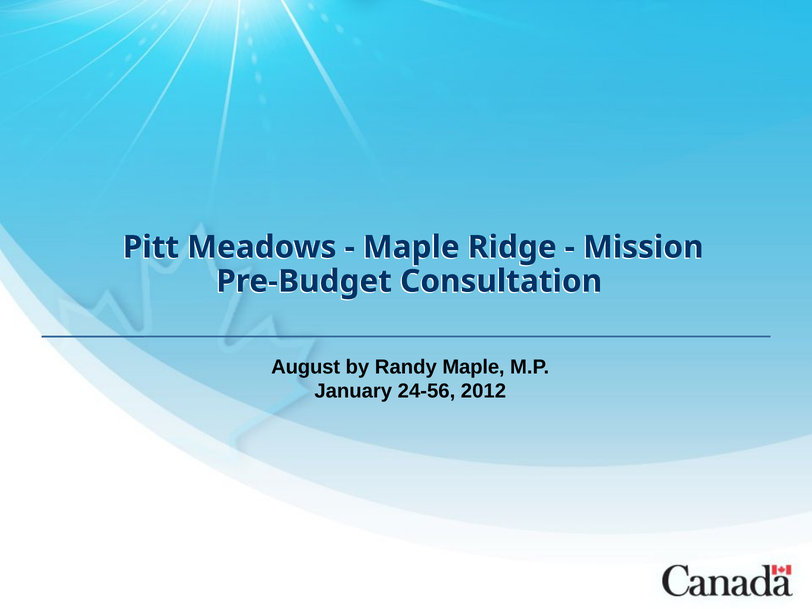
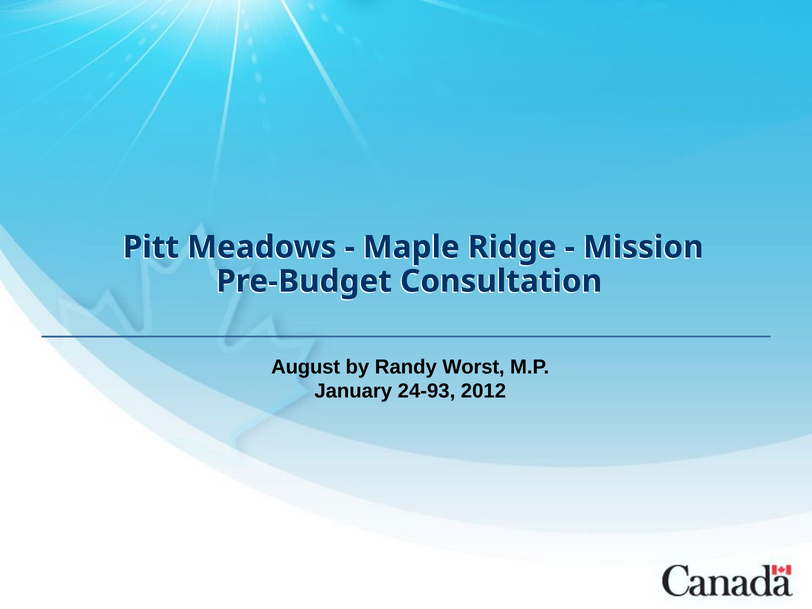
Randy Maple: Maple -> Worst (474, 367)
24-56: 24-56 -> 24-93 (426, 391)
